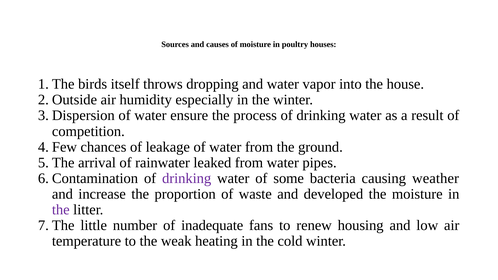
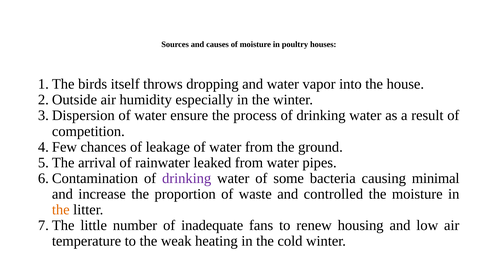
weather: weather -> minimal (436, 178)
developed: developed -> controlled (333, 194)
the colour: purple -> orange (61, 210)
